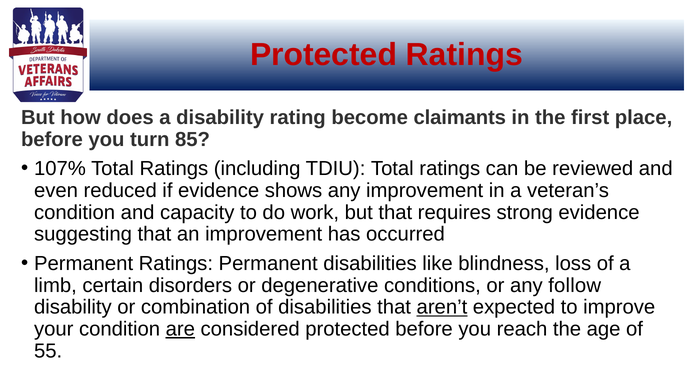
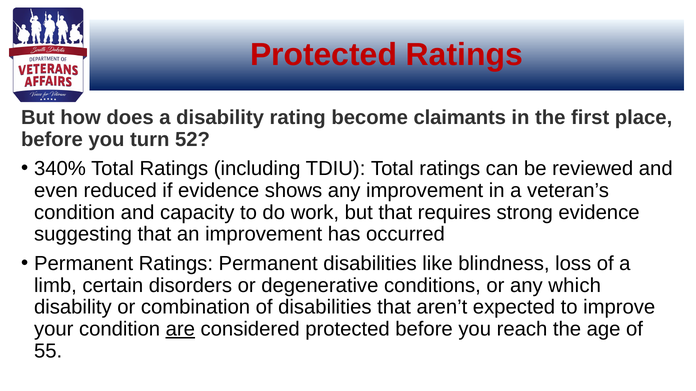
85: 85 -> 52 (193, 140)
107%: 107% -> 340% (60, 169)
follow: follow -> which (575, 286)
aren’t underline: present -> none (442, 308)
